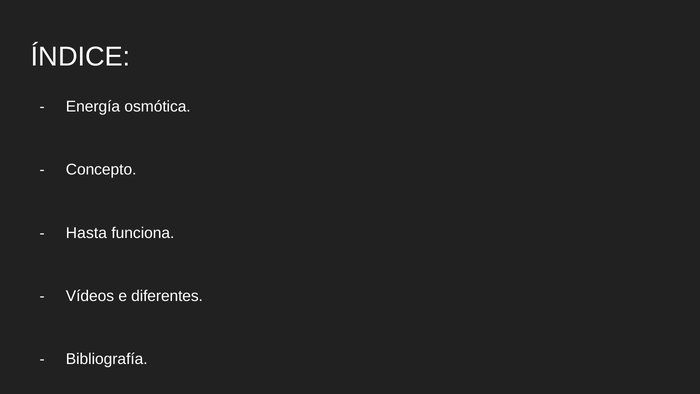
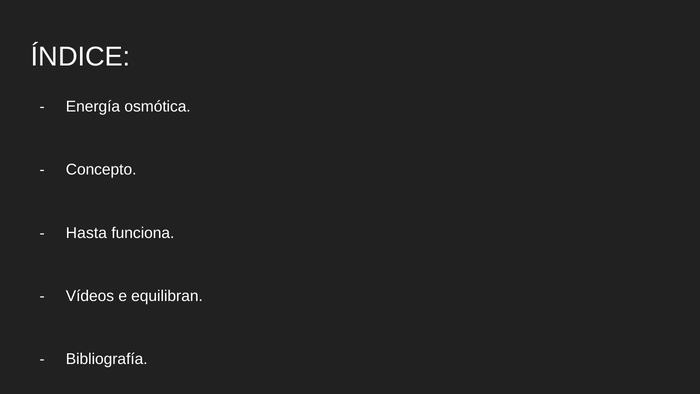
diferentes: diferentes -> equilibran (167, 296)
